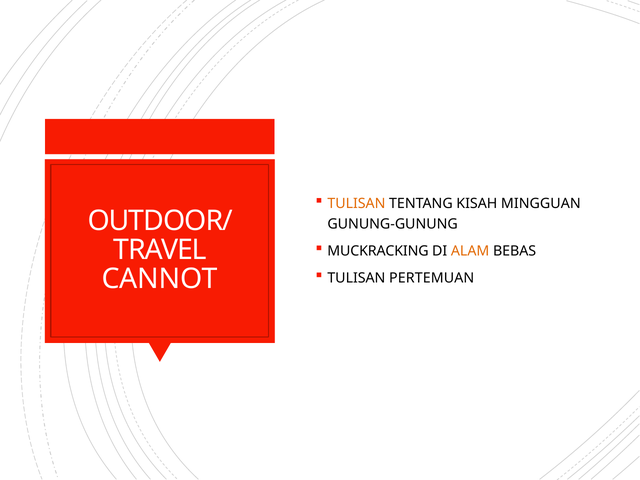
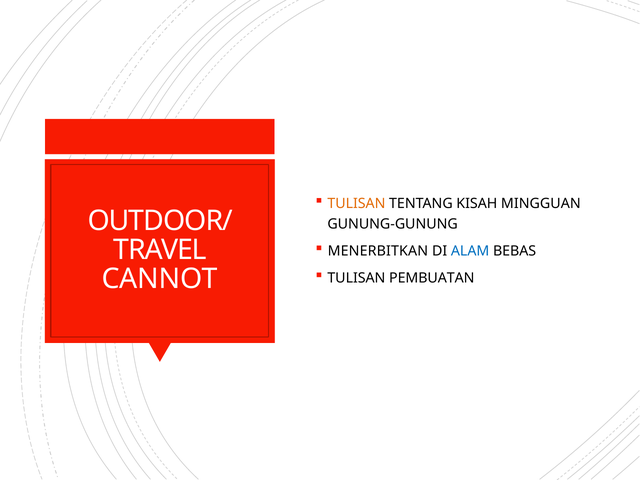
MUCKRACKING: MUCKRACKING -> MENERBITKAN (378, 251)
ALAM colour: orange -> blue (470, 251)
PERTEMUAN: PERTEMUAN -> PEMBUATAN (432, 278)
